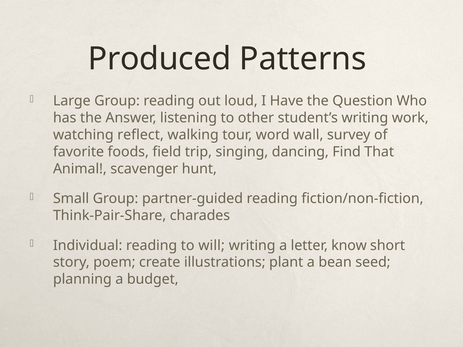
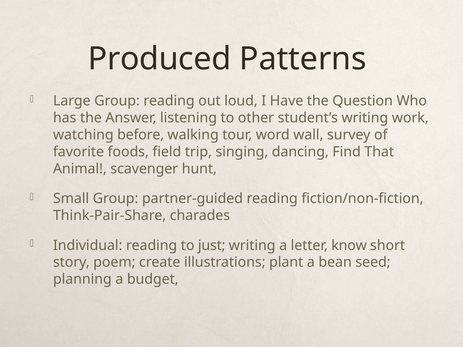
reflect: reflect -> before (141, 135)
will: will -> just (212, 246)
